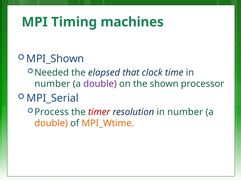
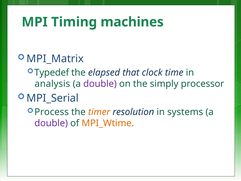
MPI_Shown: MPI_Shown -> MPI_Matrix (55, 59)
Needed: Needed -> Typedef (52, 72)
number: number -> analysis (52, 84)
shown: shown -> simply (164, 84)
timer colour: red -> orange (99, 112)
resolution in number: number -> systems (185, 112)
double colour: orange -> purple (51, 123)
